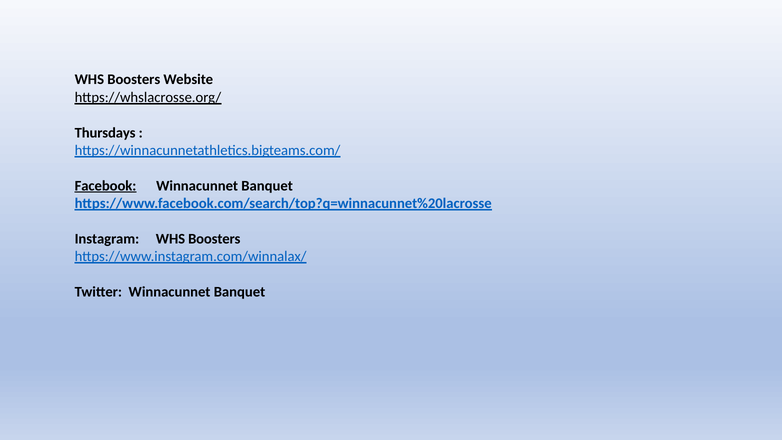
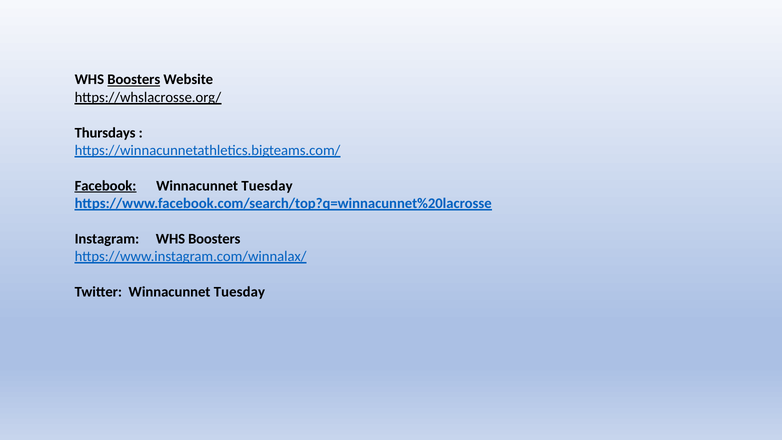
Boosters underline: none -> present (134, 80)
Banquet: Banquet -> Tuesday (267, 186)
Twitter Winnacunnet Banquet: Banquet -> Tuesday (239, 292)
